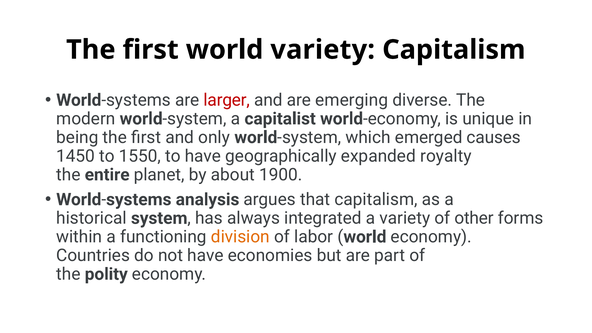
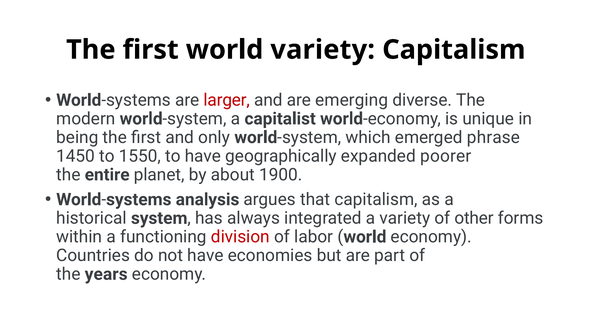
causes: causes -> phrase (493, 137)
royalty: royalty -> poorer (446, 156)
division colour: orange -> red (240, 237)
polity: polity -> years (106, 274)
